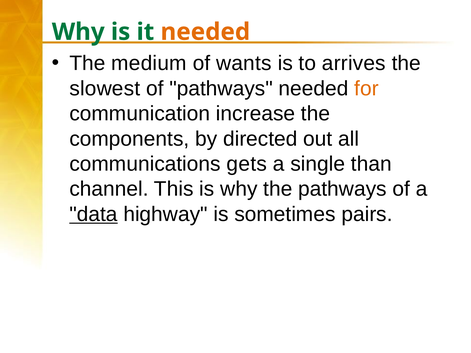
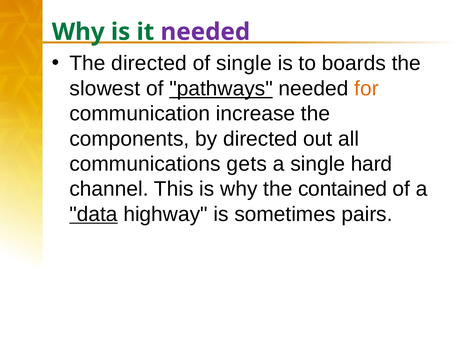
needed colour: orange -> purple (205, 32)
The medium: medium -> directed (149, 63)
of wants: wants -> single (244, 63)
arrives: arrives -> boards (354, 63)
pathways underline: none -> present (221, 89)
than: than -> hard (371, 164)
the pathways: pathways -> contained (343, 189)
